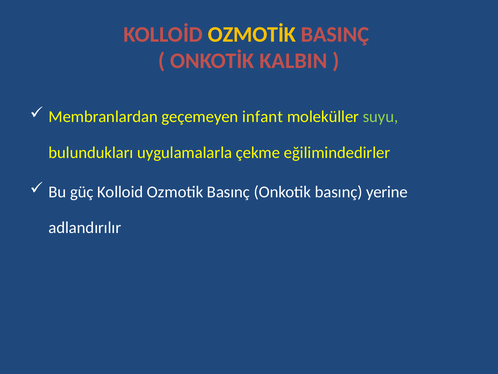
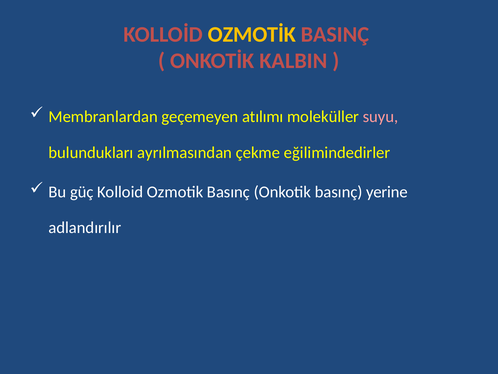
infant: infant -> atılımı (263, 117)
suyu colour: light green -> pink (381, 117)
uygulamalarla: uygulamalarla -> ayrılmasından (185, 153)
